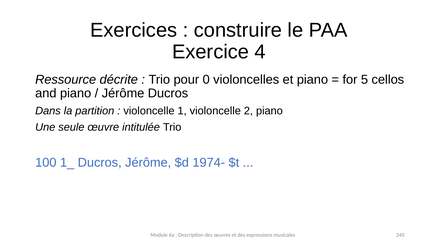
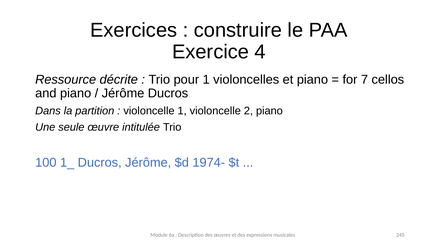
pour 0: 0 -> 1 (206, 80)
5: 5 -> 7 (364, 80)
